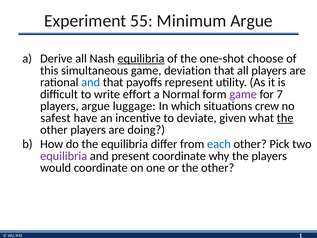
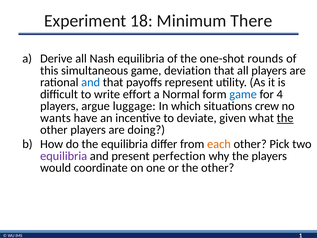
55: 55 -> 18 (141, 21)
Minimum Argue: Argue -> There (251, 21)
equilibria underline: present -> none (141, 59)
choose: choose -> rounds (265, 59)
game colour: purple -> blue (243, 94)
7: 7 -> 4 (280, 94)
safest: safest -> wants (55, 118)
each colour: blue -> orange (219, 144)
present coordinate: coordinate -> perfection (179, 156)
